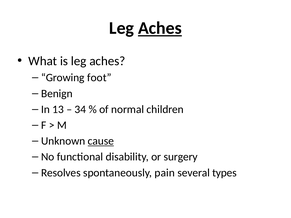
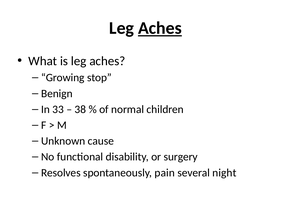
foot: foot -> stop (99, 78)
13: 13 -> 33 (58, 109)
34: 34 -> 38 (80, 109)
cause underline: present -> none (101, 141)
types: types -> night (224, 173)
